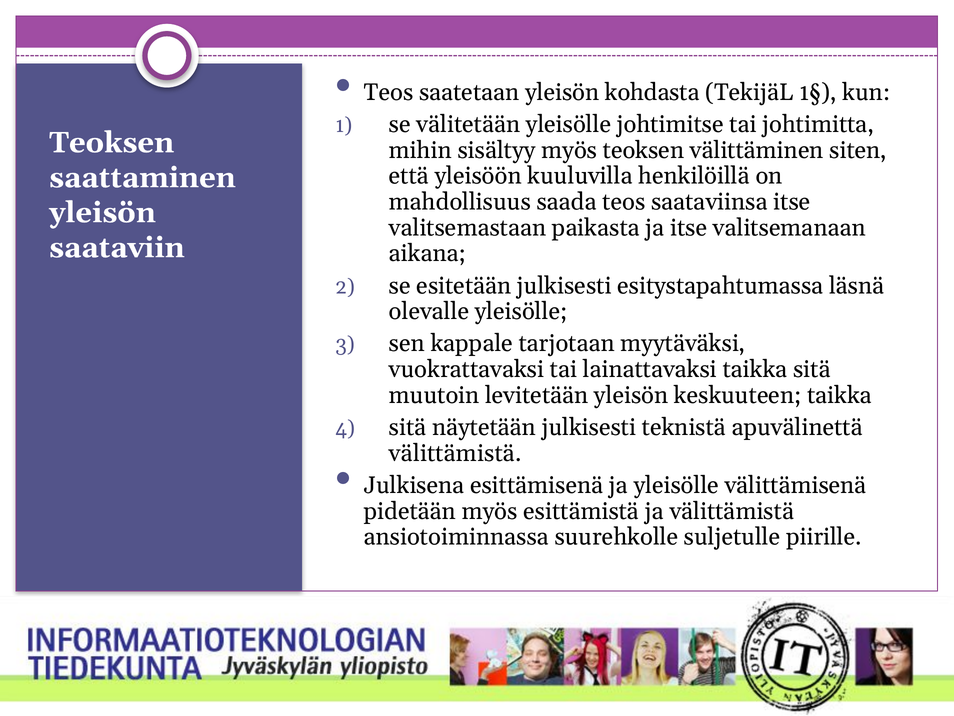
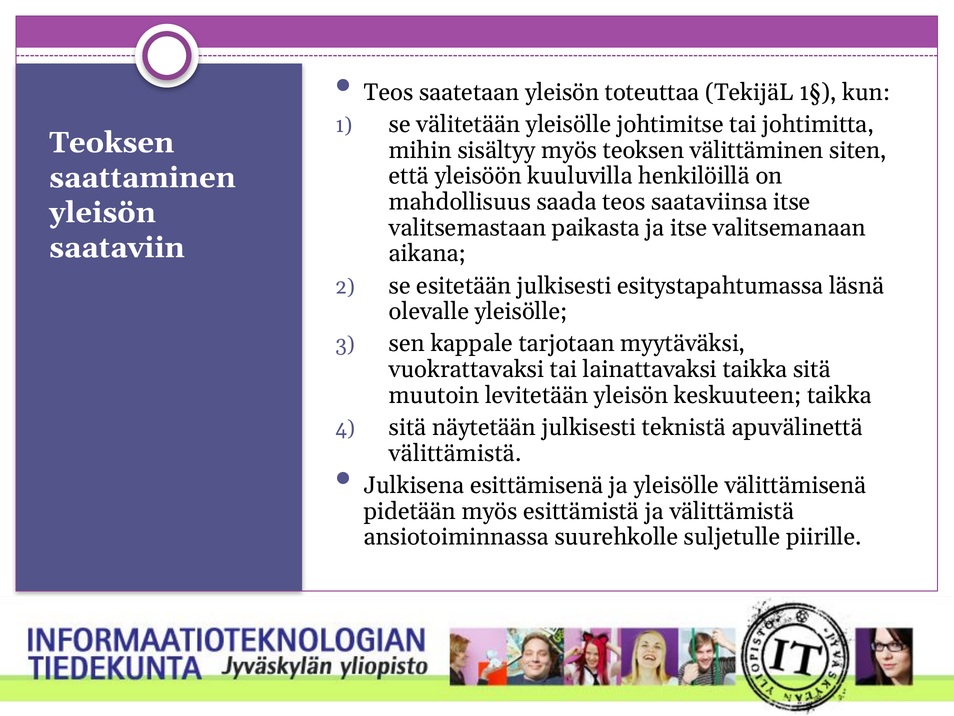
kohdasta: kohdasta -> toteuttaa (652, 92)
